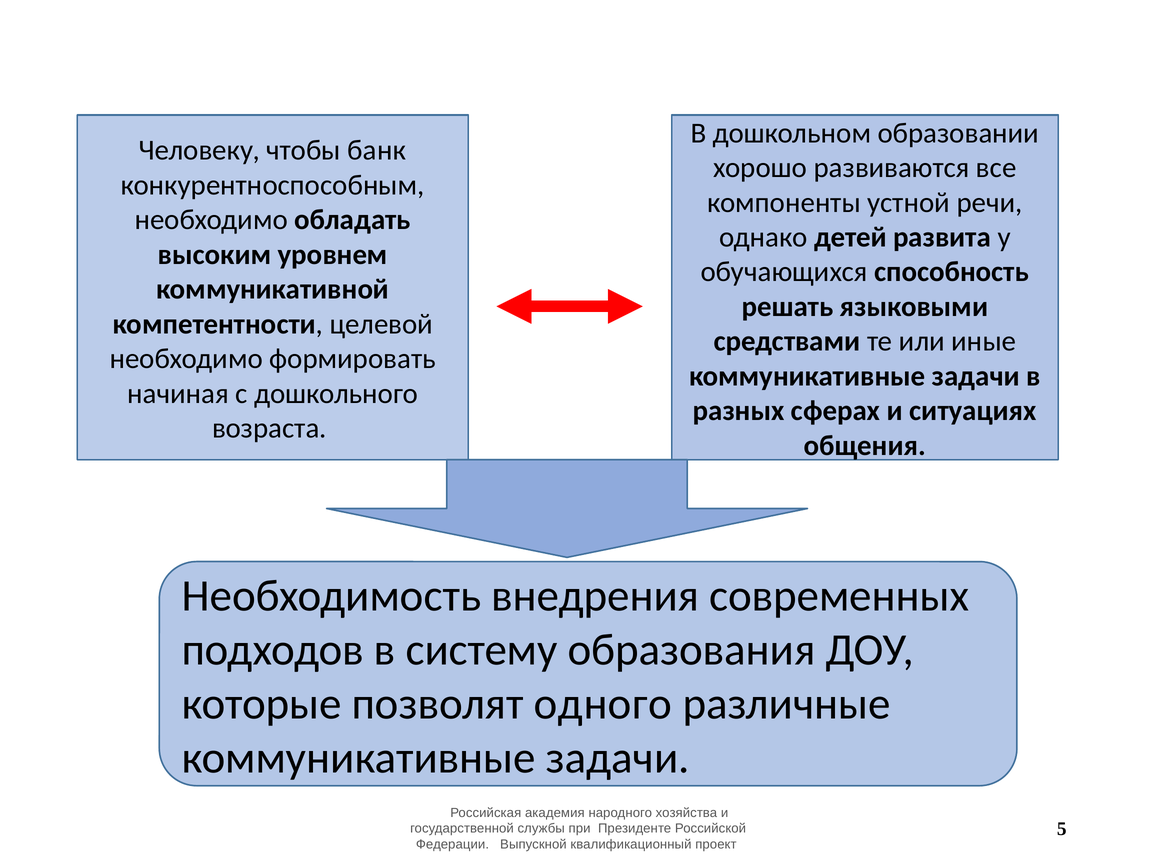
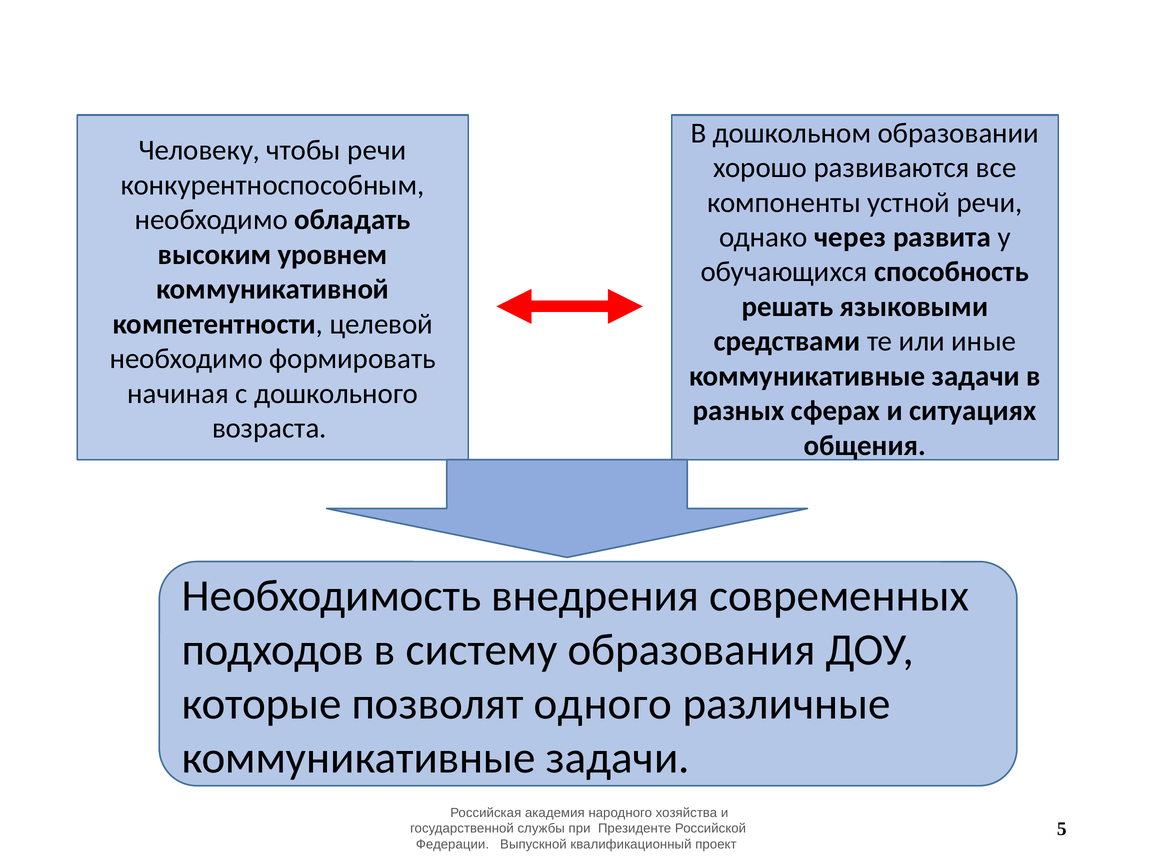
чтобы банк: банк -> речи (377, 150)
детей: детей -> через (850, 237)
